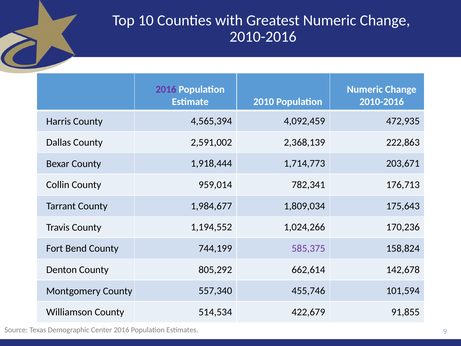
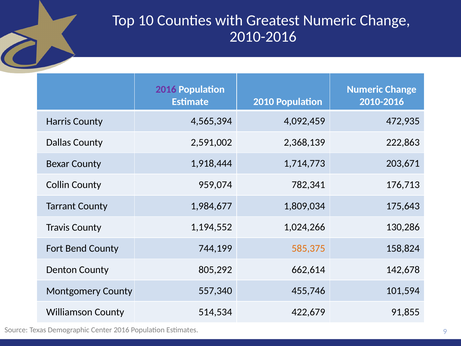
959,014: 959,014 -> 959,074 (215, 185)
170,236: 170,236 -> 130,286 (403, 227)
585,375 colour: purple -> orange (308, 248)
